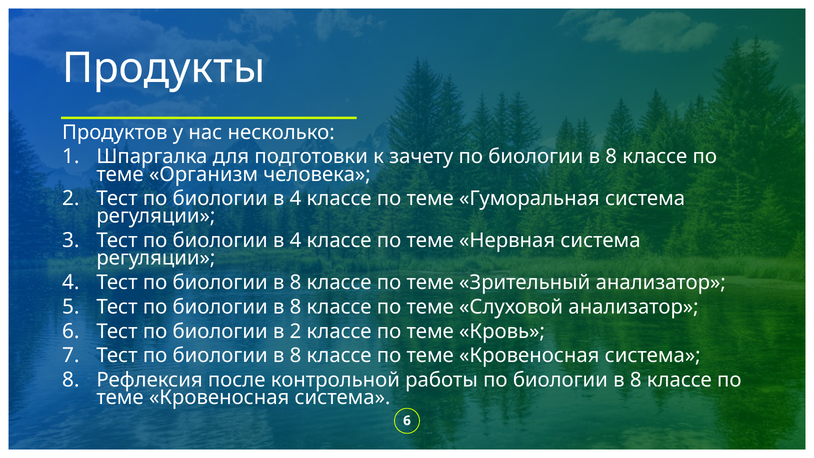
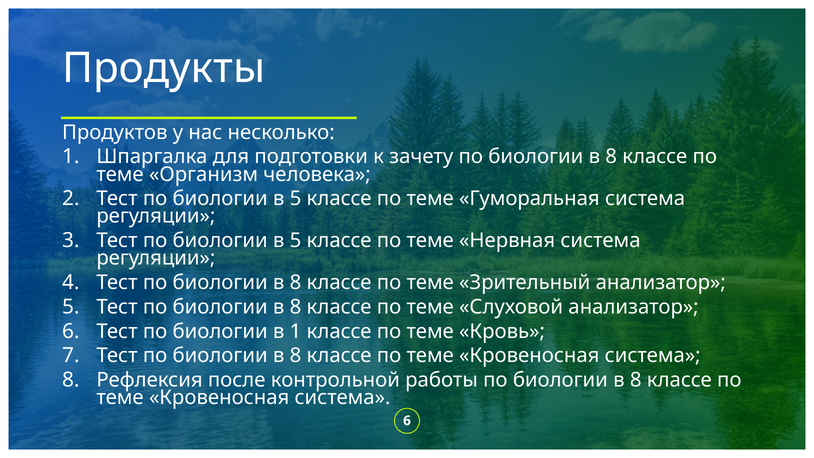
4: 4 -> 5 (296, 199)
4: 4 -> 5 (296, 241)
в 2: 2 -> 1 (296, 331)
